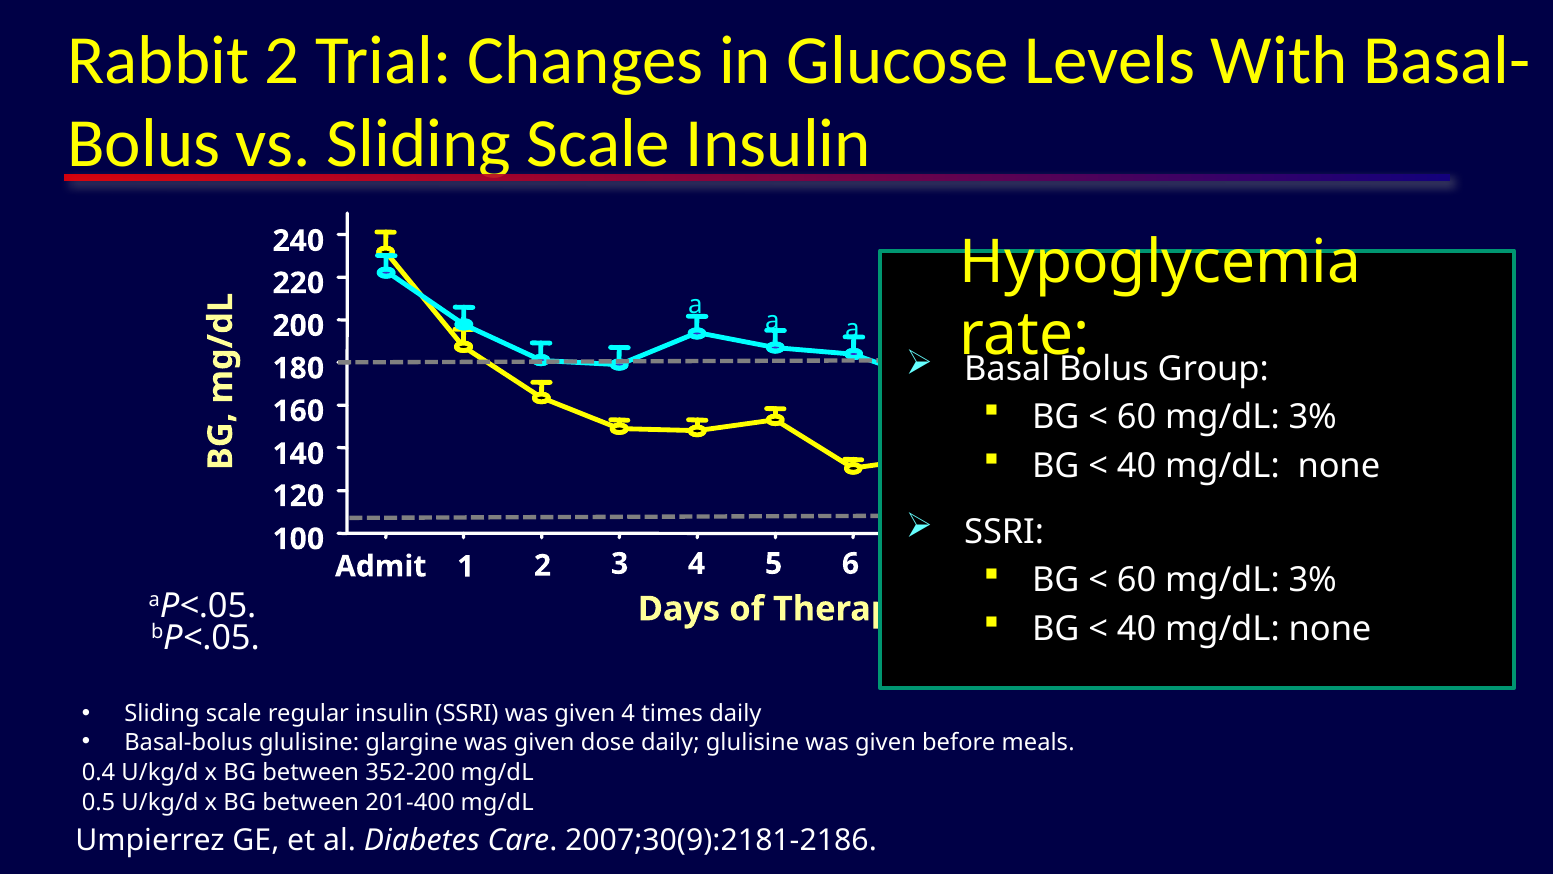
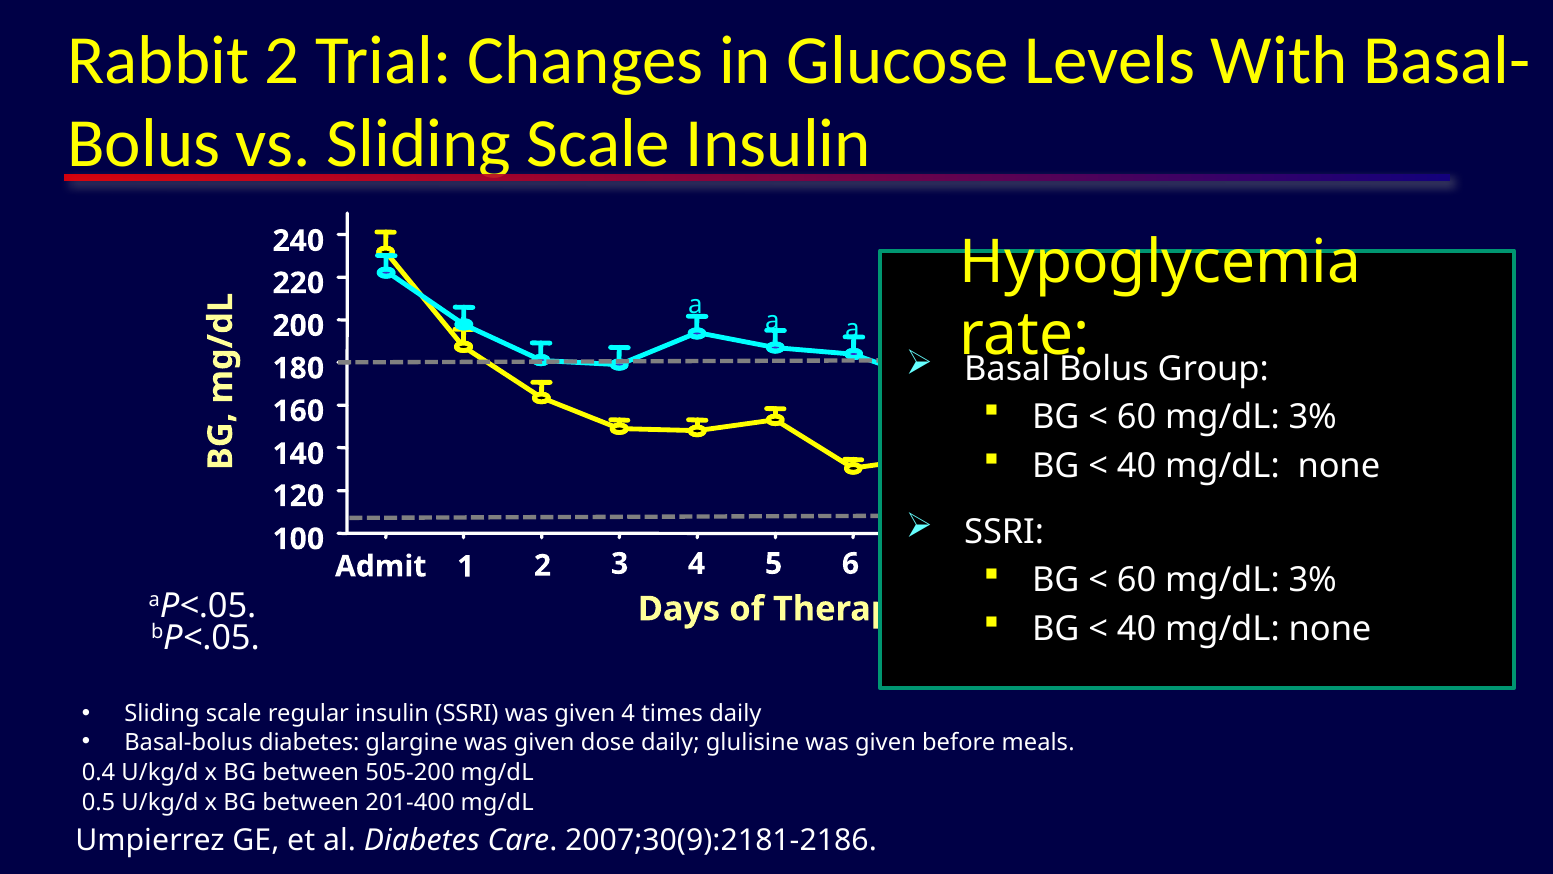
Basal-bolus glulisine: glulisine -> diabetes (309, 742)
352-200: 352-200 -> 505-200 (410, 772)
